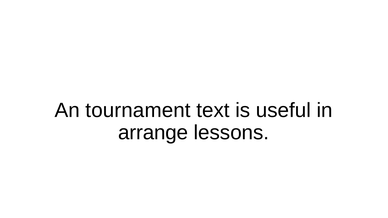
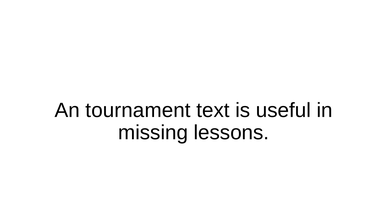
arrange: arrange -> missing (153, 133)
